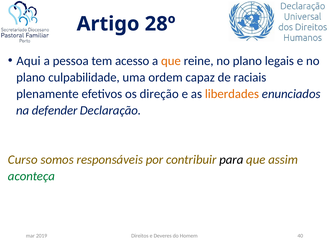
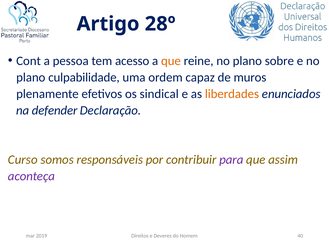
Aqui: Aqui -> Cont (29, 61)
legais: legais -> sobre (279, 61)
raciais: raciais -> muros (250, 77)
direção: direção -> sindical (159, 94)
para colour: black -> purple (231, 160)
aconteça colour: green -> purple (31, 176)
